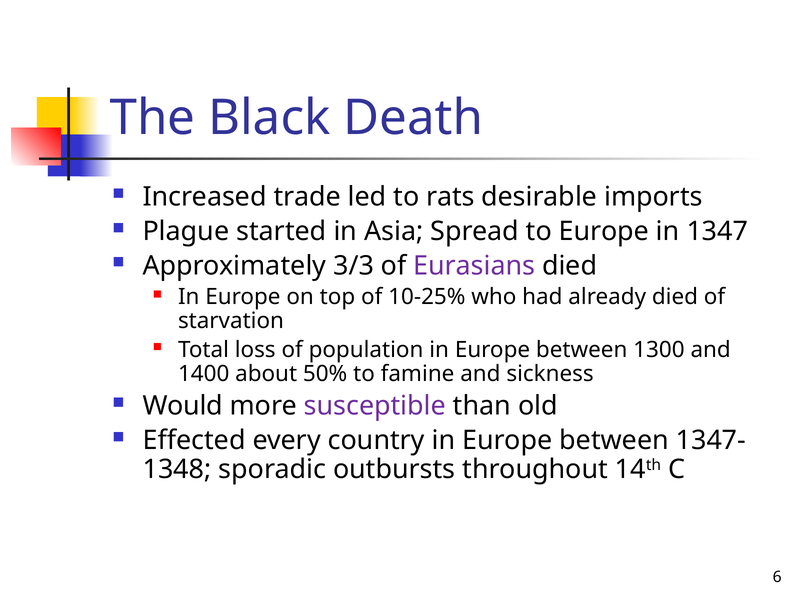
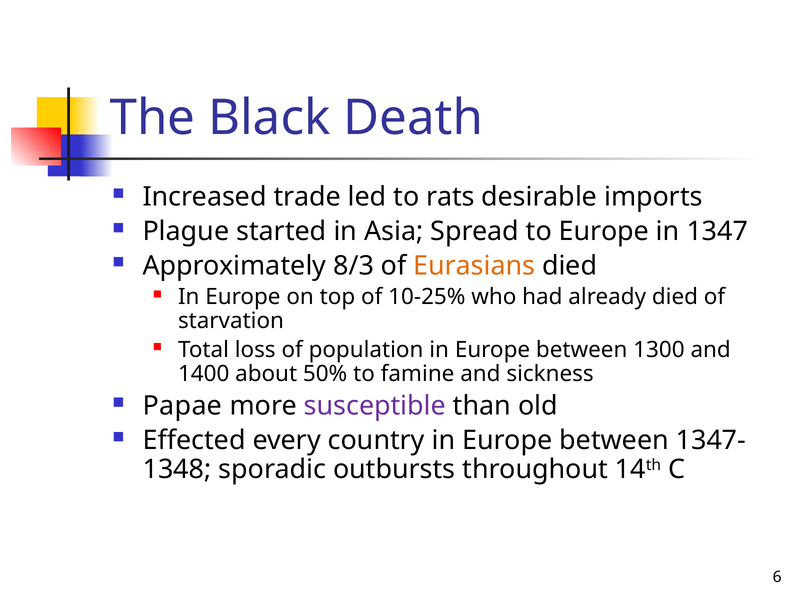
3/3: 3/3 -> 8/3 (354, 265)
Eurasians colour: purple -> orange (474, 265)
Would: Would -> Papae (183, 406)
